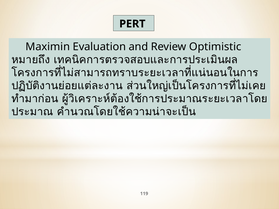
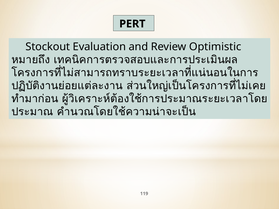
Maximin: Maximin -> Stockout (48, 47)
